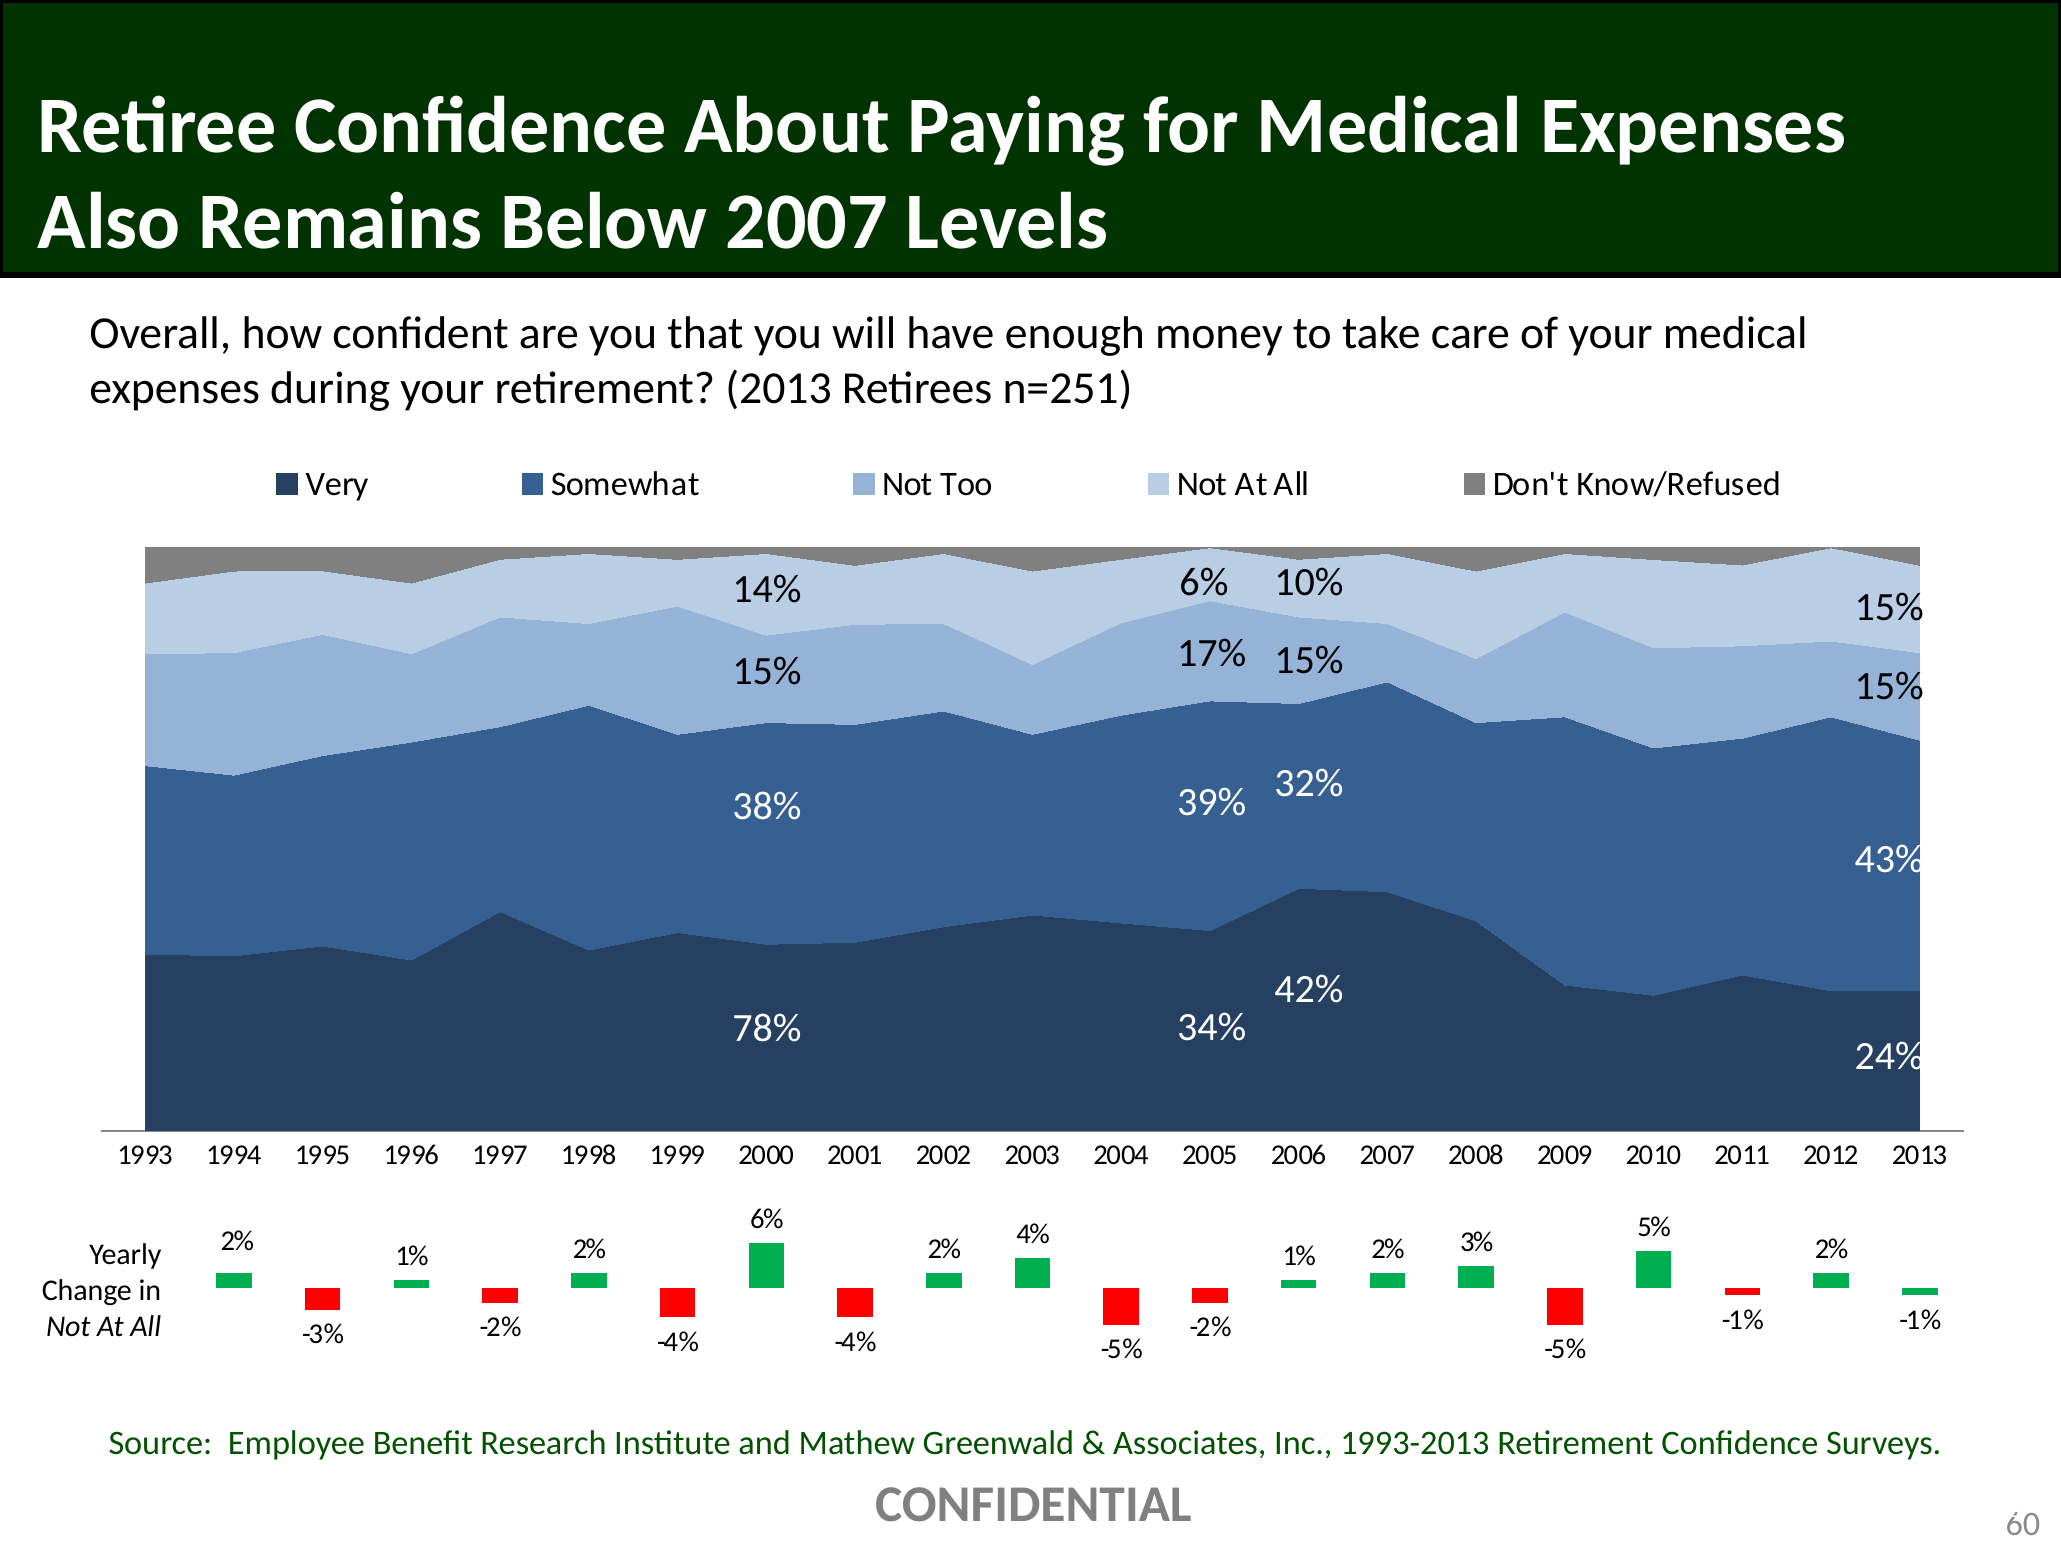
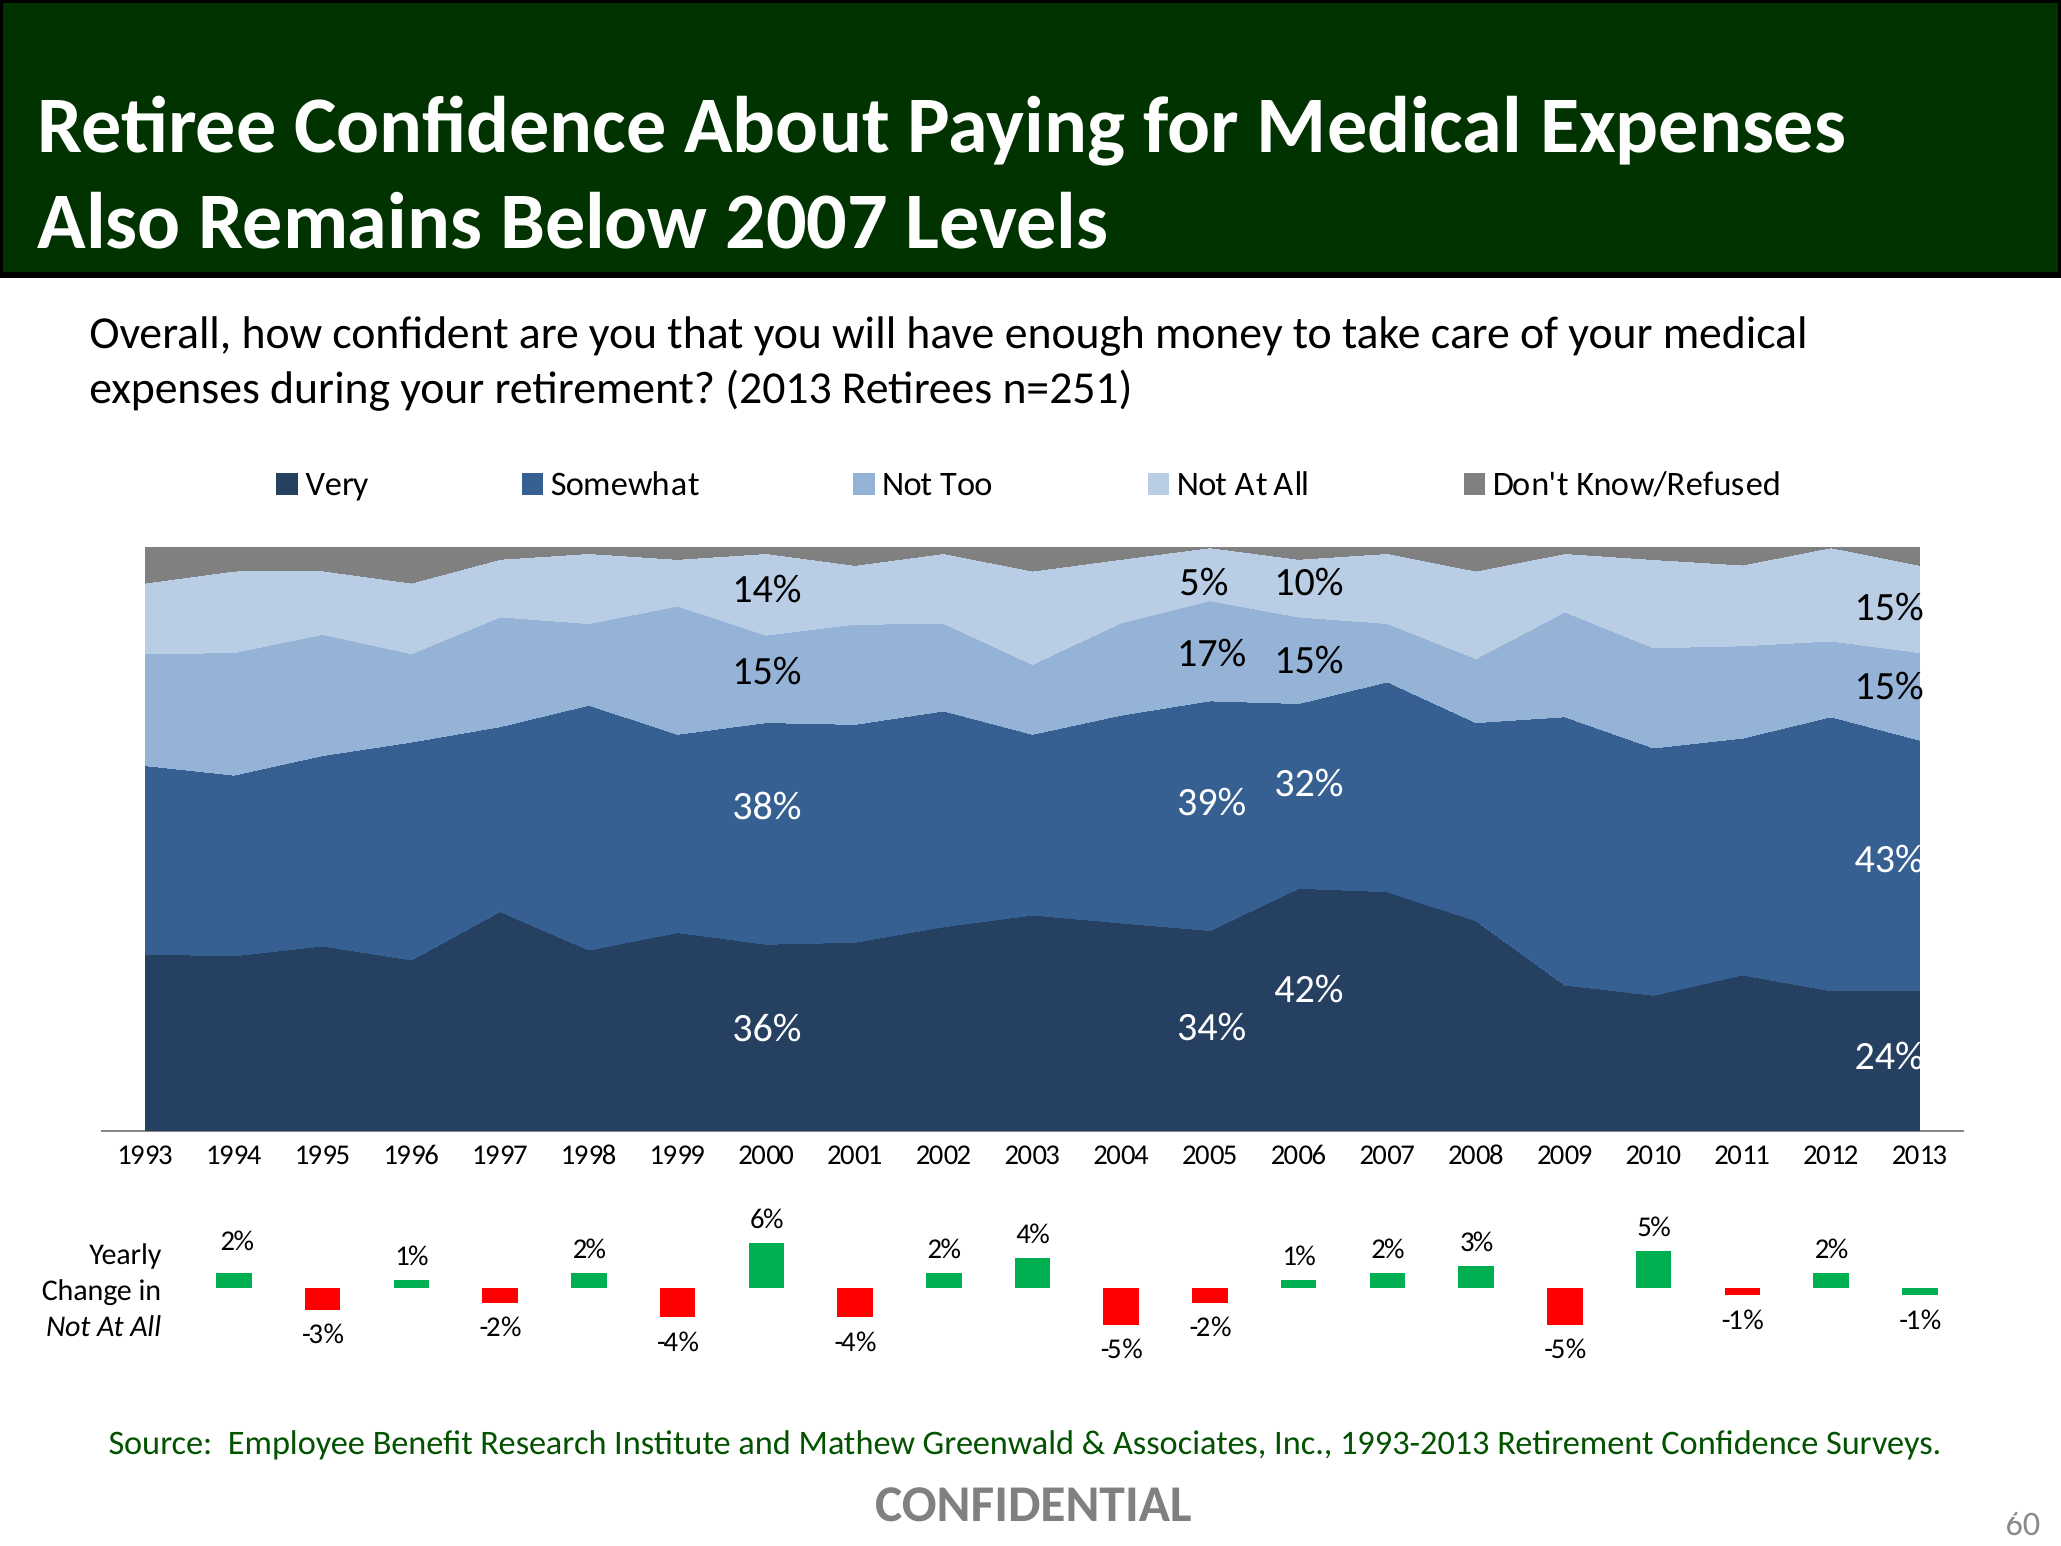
6%: 6% -> 5% (1204, 582)
78%: 78% -> 36% (767, 1028)
